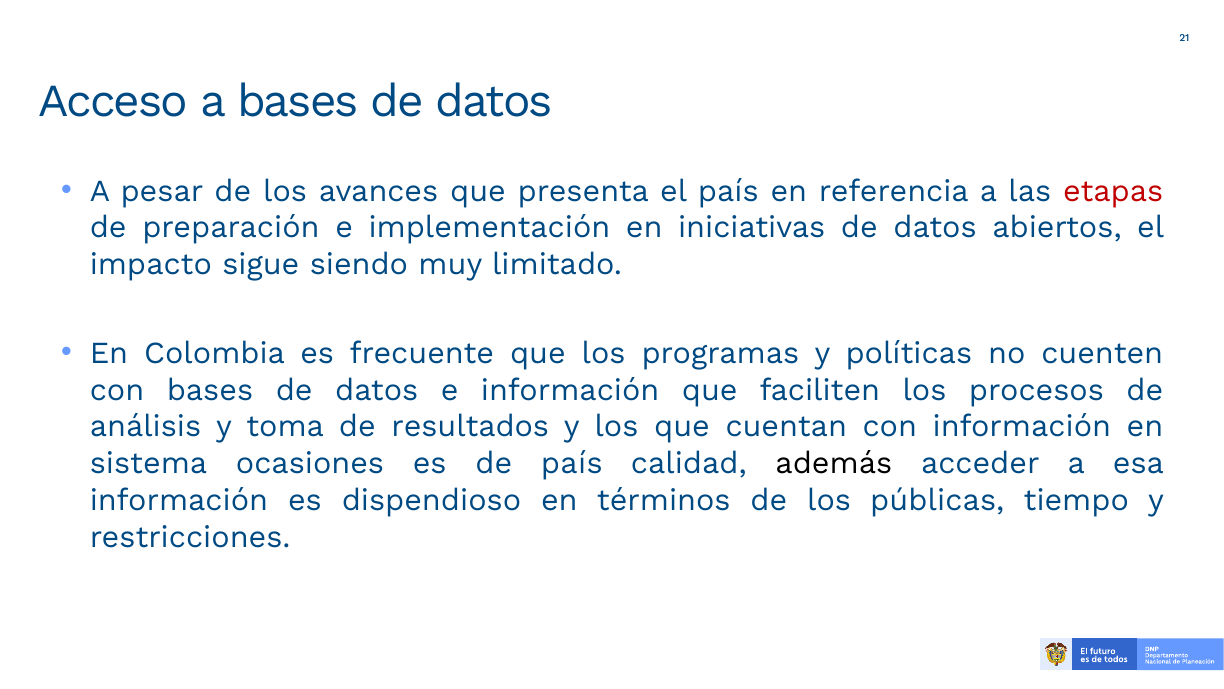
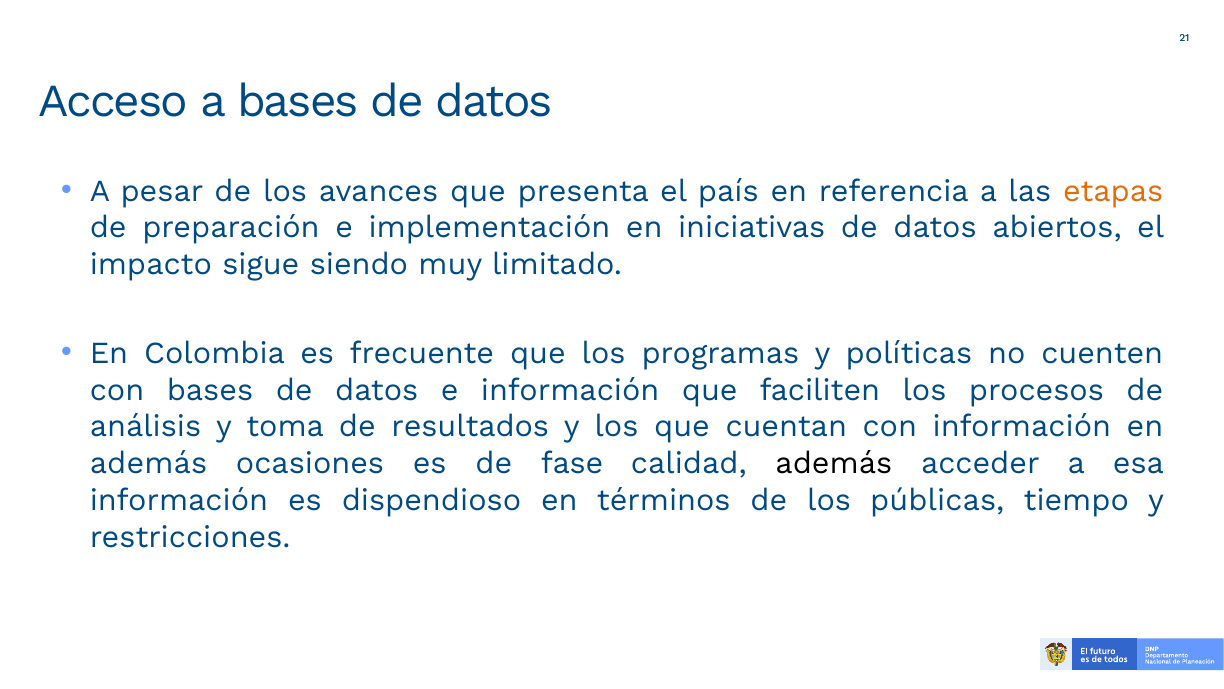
etapas colour: red -> orange (1113, 191)
sistema: sistema -> además (148, 463)
de país: país -> fase (572, 463)
